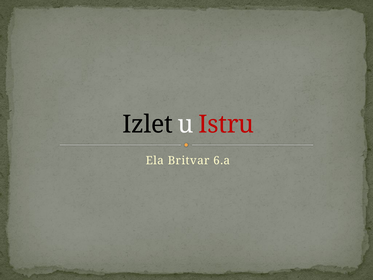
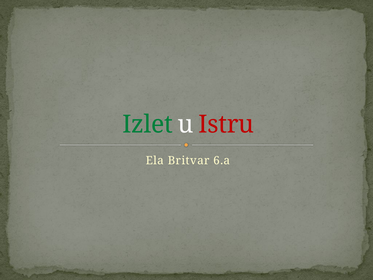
Izlet colour: black -> green (148, 124)
